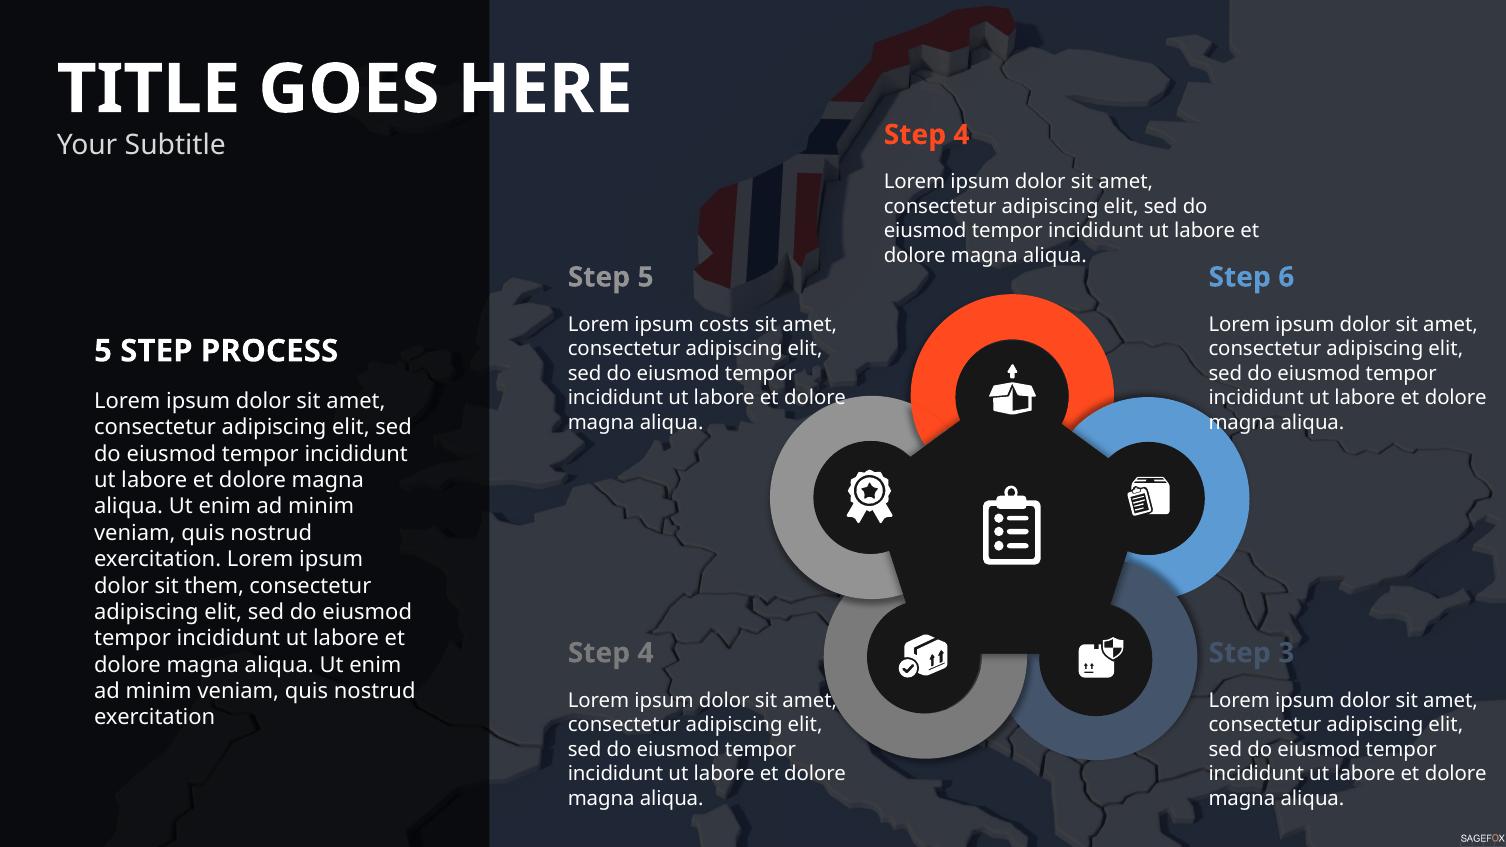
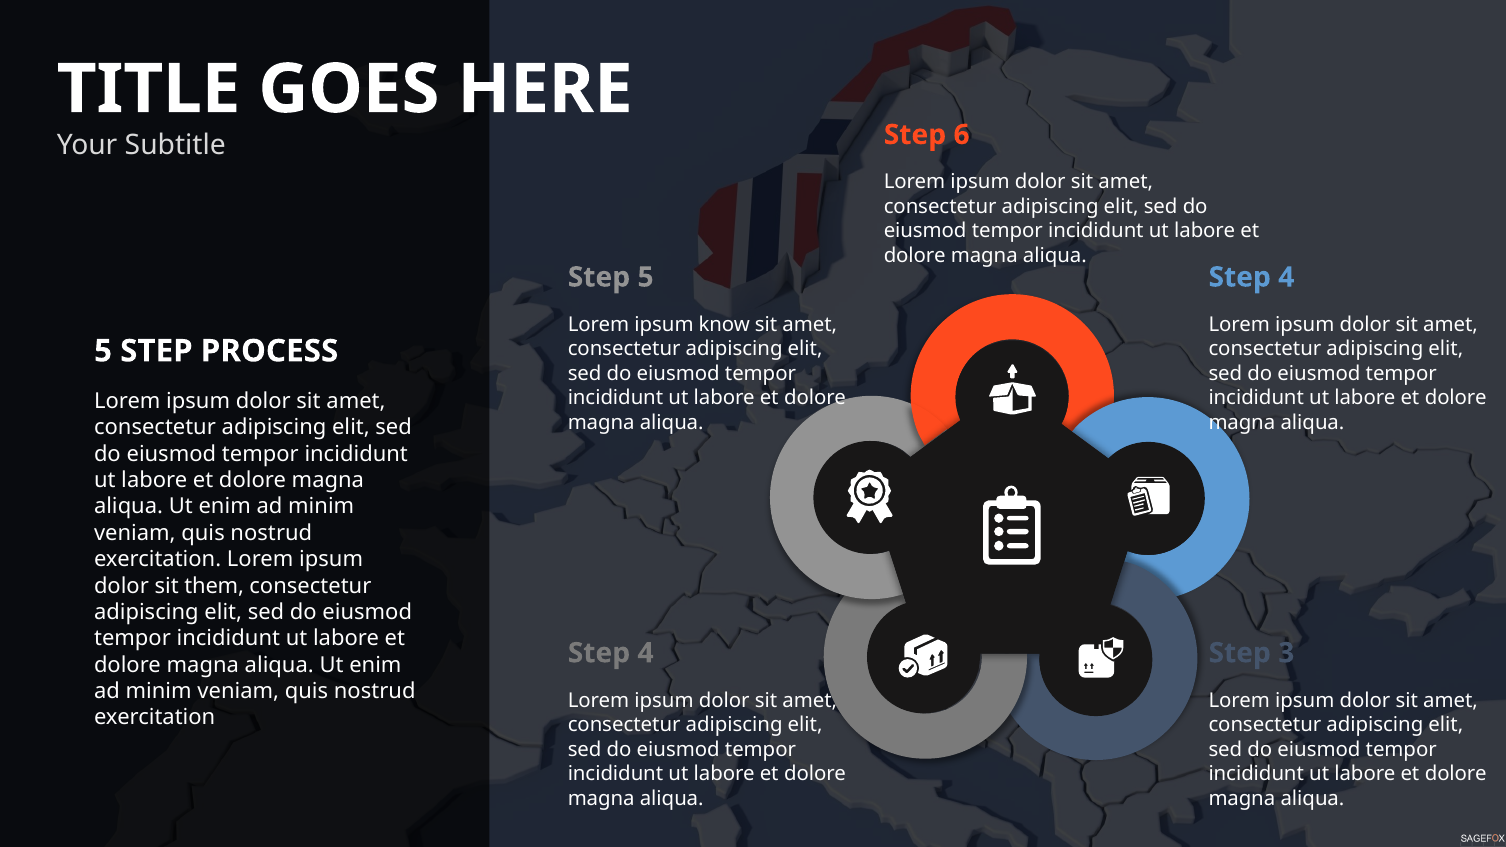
4: 4 -> 6 (962, 135)
6: 6 -> 4 (1286, 277)
costs: costs -> know (724, 325)
